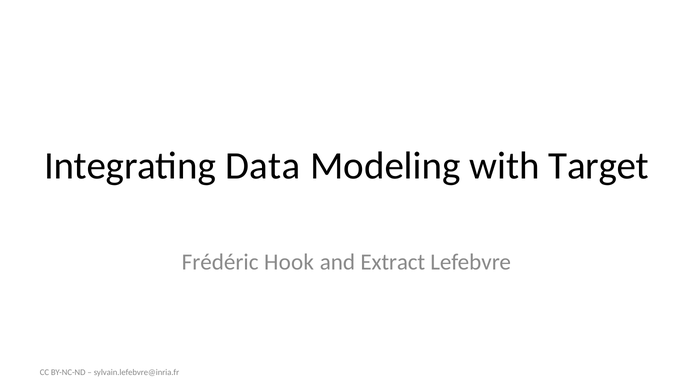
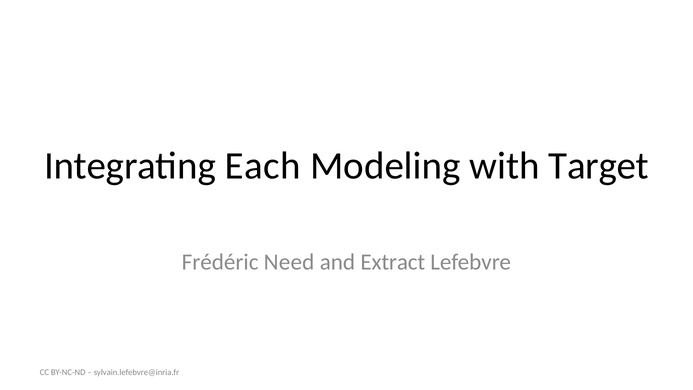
Data: Data -> Each (263, 166)
Hook: Hook -> Need (289, 262)
